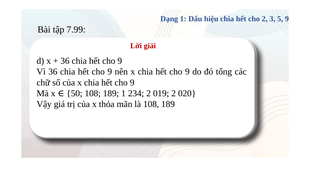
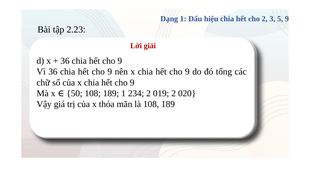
7.99: 7.99 -> 2.23 (76, 30)
